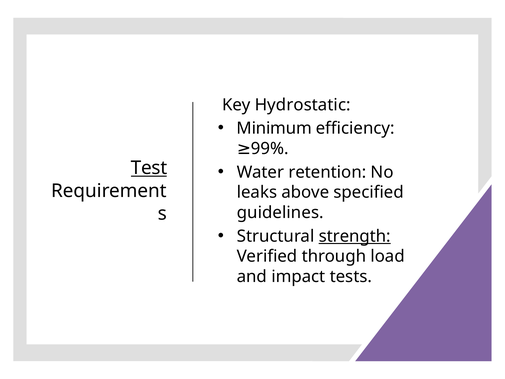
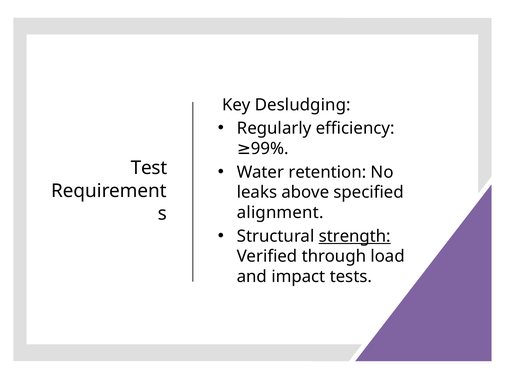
Hydrostatic: Hydrostatic -> Desludging (303, 105)
Minimum: Minimum -> Regularly (274, 128)
Test underline: present -> none (149, 168)
guidelines: guidelines -> alignment (280, 212)
